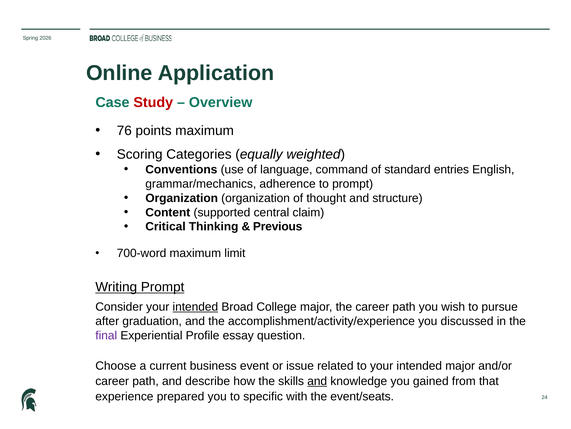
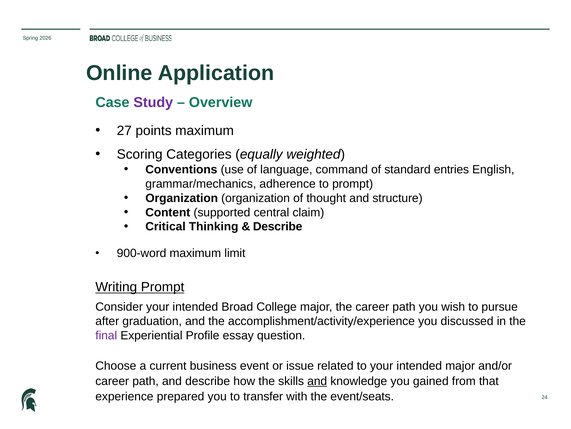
Study colour: red -> purple (153, 102)
76: 76 -> 27 (124, 130)
Previous: Previous -> Describe (278, 226)
700-word: 700-word -> 900-word (142, 253)
intended underline: present -> none (195, 306)
specific: specific -> transfer (263, 396)
